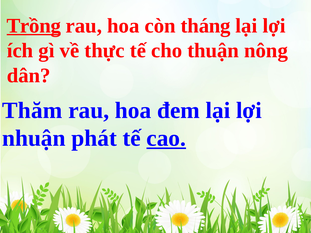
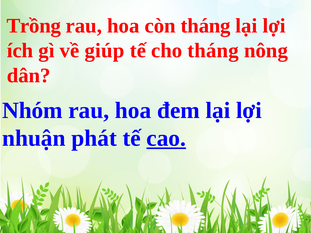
Trồng underline: present -> none (34, 26)
thực: thực -> giúp (104, 51)
cho thuận: thuận -> tháng (213, 51)
Thăm: Thăm -> Nhóm (32, 110)
